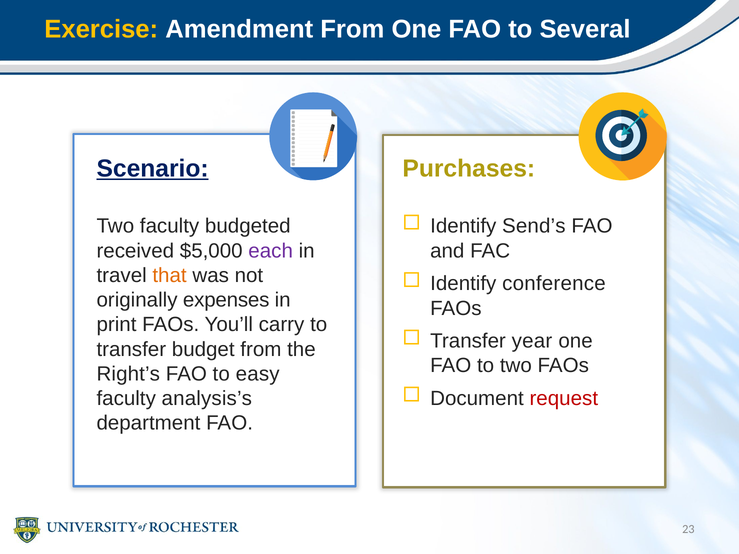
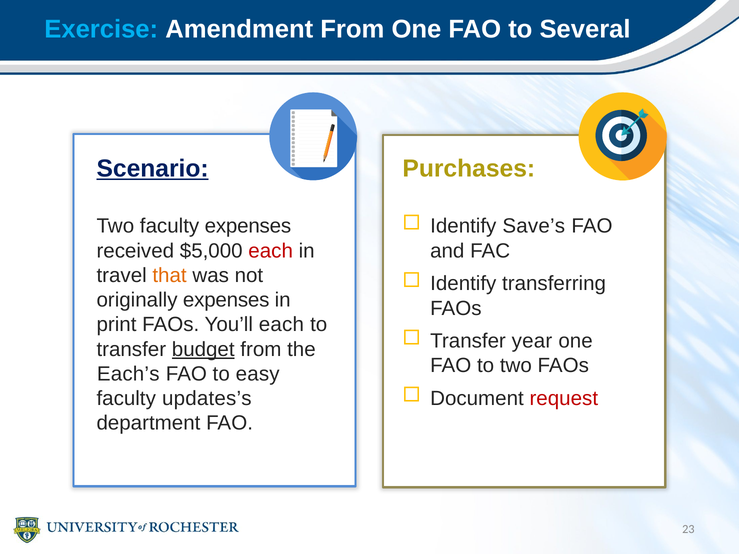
Exercise colour: yellow -> light blue (101, 29)
Send’s: Send’s -> Save’s (534, 226)
faculty budgeted: budgeted -> expenses (248, 226)
each colour: purple -> red (271, 251)
conference: conference -> transferring (554, 284)
You’ll carry: carry -> each (281, 325)
budget underline: none -> present (203, 349)
Right’s: Right’s -> Each’s (128, 374)
analysis’s: analysis’s -> updates’s (207, 399)
